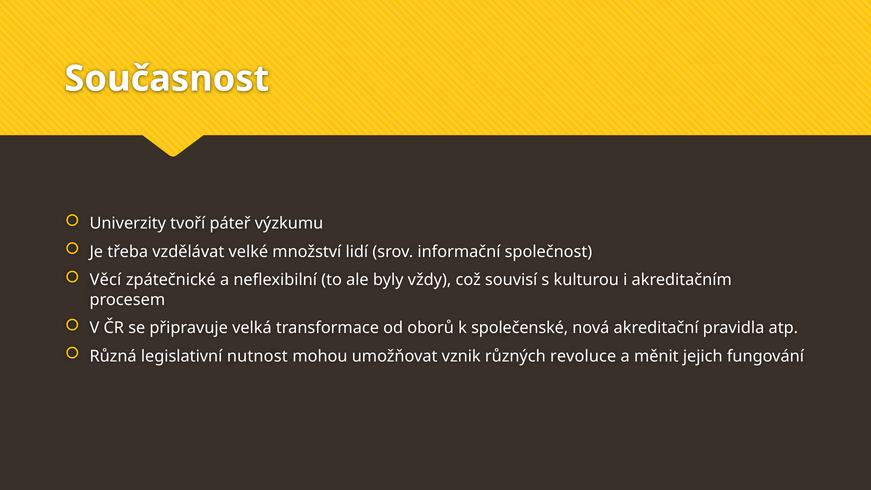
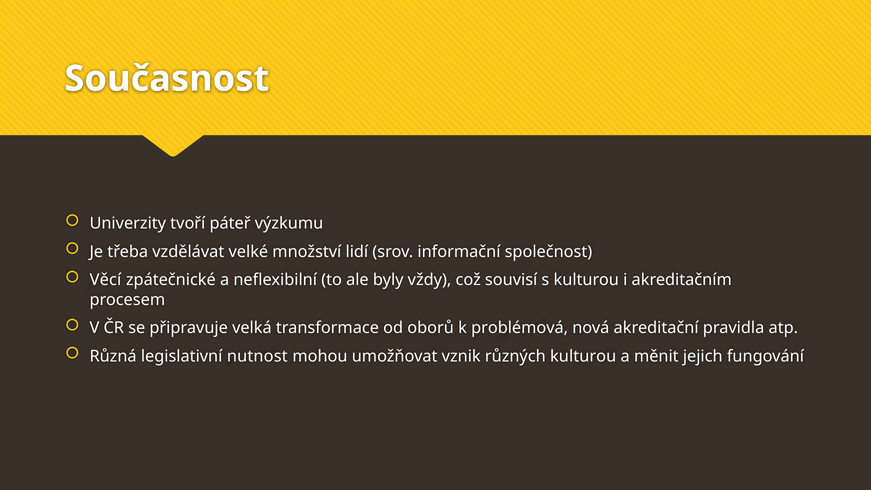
společenské: společenské -> problémová (520, 328)
různých revoluce: revoluce -> kulturou (583, 356)
